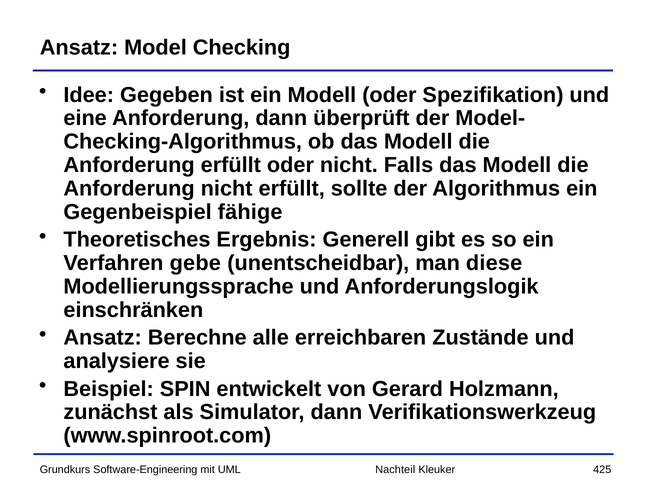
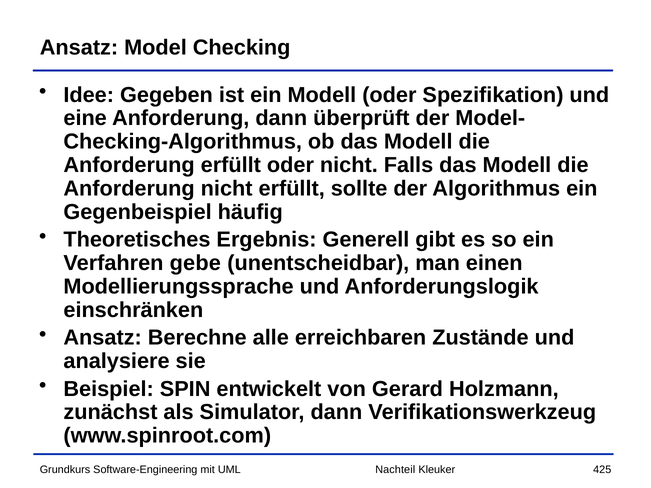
fähige: fähige -> häufig (250, 212)
diese: diese -> einen (494, 263)
